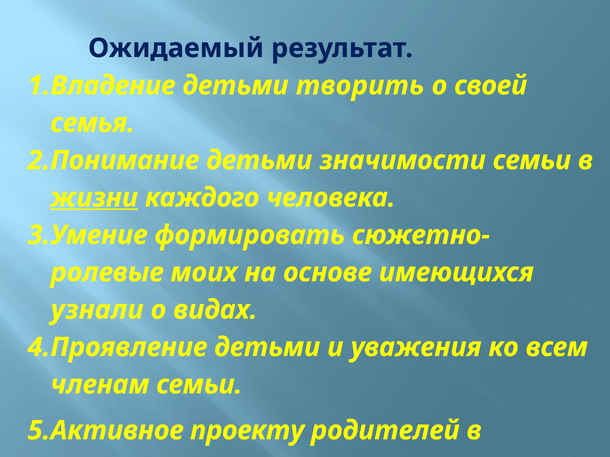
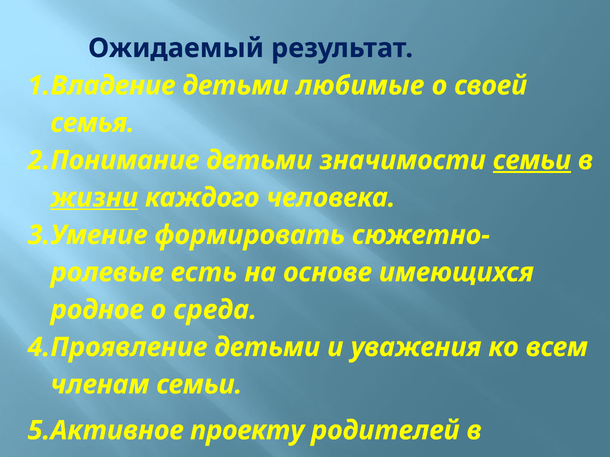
творить: творить -> любимые (360, 86)
семьи underline: none -> present (532, 160)
моих: моих -> есть (204, 273)
узнали: узнали -> родное (97, 310)
видах: видах -> среда (215, 310)
